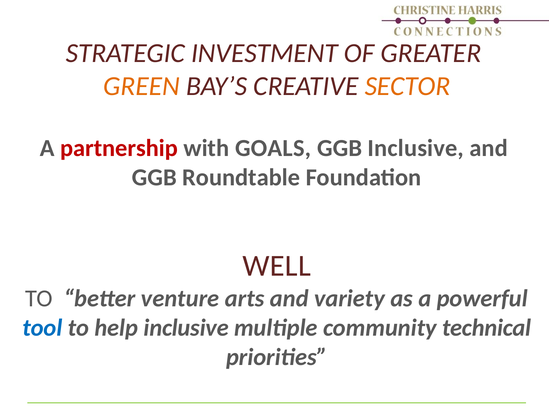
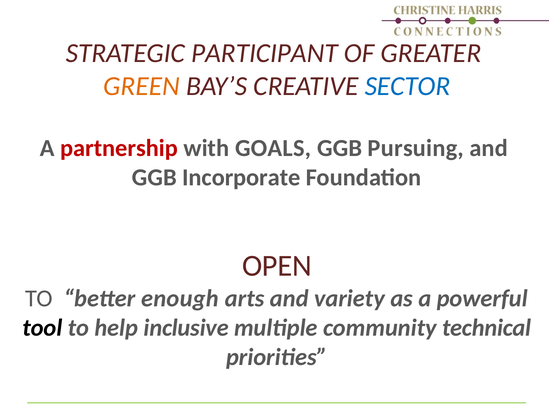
INVESTMENT: INVESTMENT -> PARTICIPANT (264, 53)
SECTOR colour: orange -> blue (407, 86)
GGB Inclusive: Inclusive -> Pursuing (416, 148)
Roundtable: Roundtable -> Incorporate (241, 177)
WELL: WELL -> OPEN (277, 266)
venture: venture -> enough (180, 298)
tool colour: blue -> black (42, 328)
